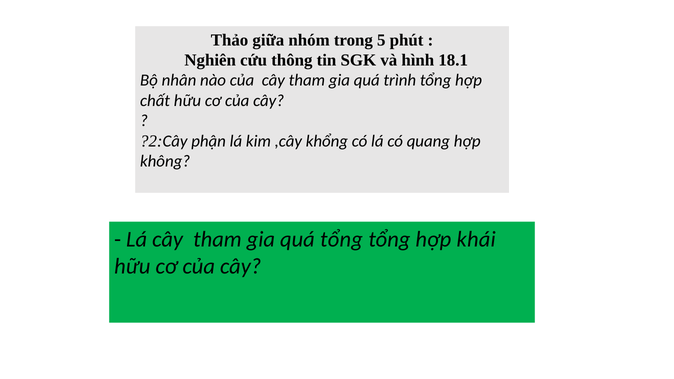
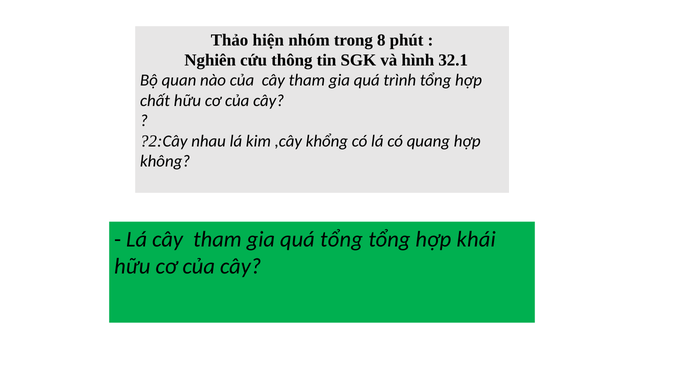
giữa: giữa -> hiện (268, 40)
5: 5 -> 8 (381, 40)
18.1: 18.1 -> 32.1 (453, 60)
nhân: nhân -> quan (179, 80)
phận: phận -> nhau (209, 141)
